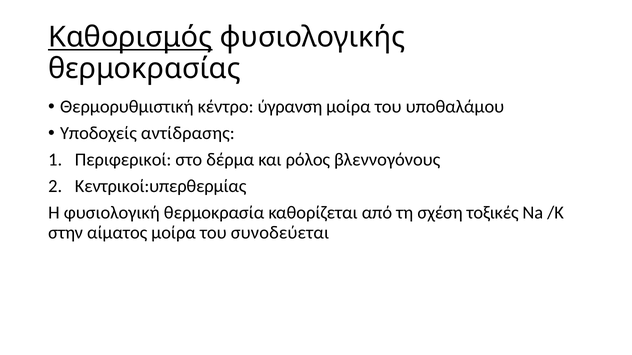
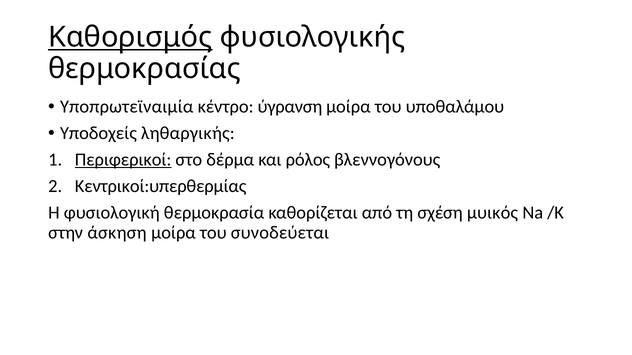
Θερμορυθμιστική: Θερμορυθμιστική -> Υποπρωτεϊναιμία (127, 107)
αντίδρασης: αντίδρασης -> ληθαργικής (188, 133)
Περιφερικοί underline: none -> present (123, 160)
τοξικές: τοξικές -> μυικός (492, 213)
αίματος: αίματος -> άσκηση (117, 233)
